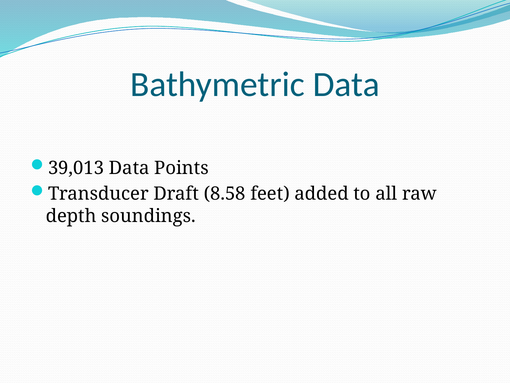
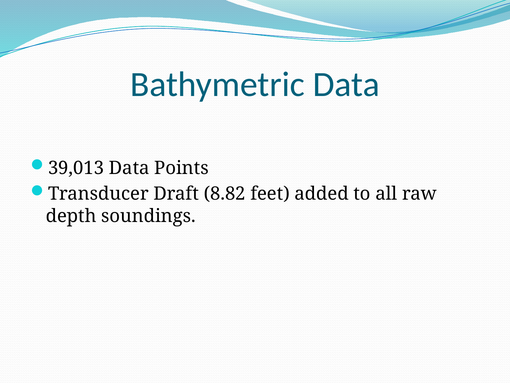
8.58: 8.58 -> 8.82 (225, 194)
